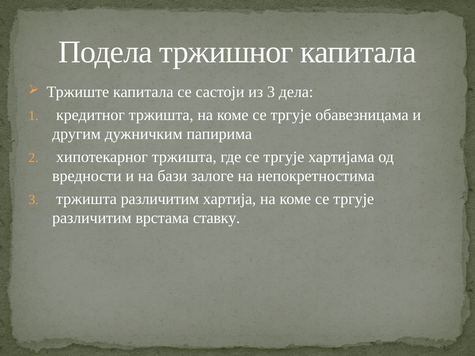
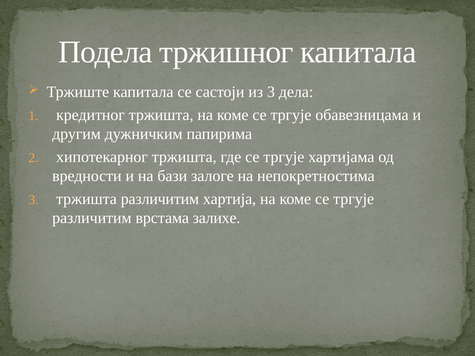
ставку: ставку -> залихе (217, 218)
